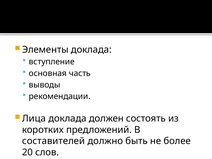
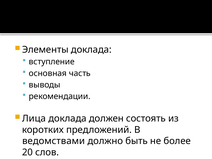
составителей: составителей -> ведомствами (54, 141)
